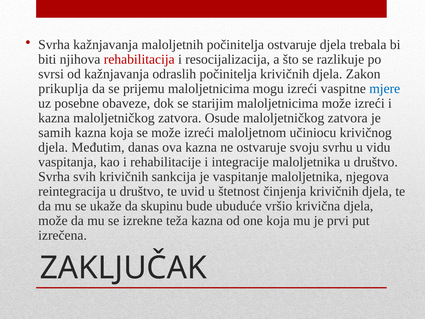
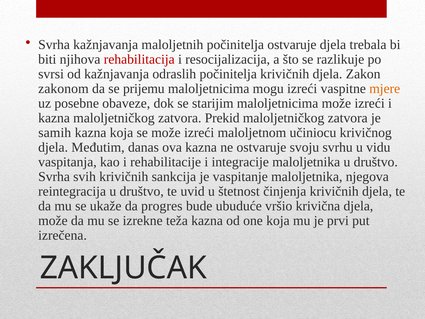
prikuplja: prikuplja -> zakonom (63, 89)
mjere colour: blue -> orange (385, 89)
Osude: Osude -> Prekid (222, 118)
skupinu: skupinu -> progres (162, 206)
